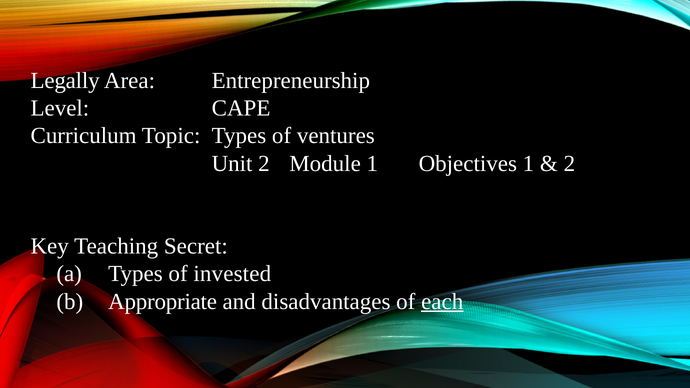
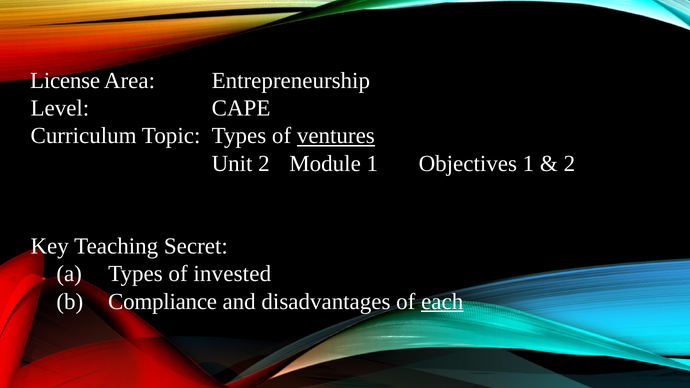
Legally: Legally -> License (65, 81)
ventures underline: none -> present (336, 136)
Appropriate: Appropriate -> Compliance (163, 302)
